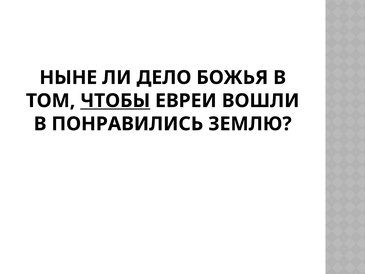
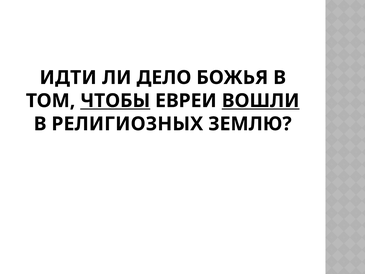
НЫНЕ: НЫНЕ -> ИДТИ (68, 78)
ВОШЛИ underline: none -> present (261, 101)
ПОНРАВИЛИСЬ: ПОНРАВИЛИСЬ -> РЕЛИГИОЗНЫХ (127, 124)
